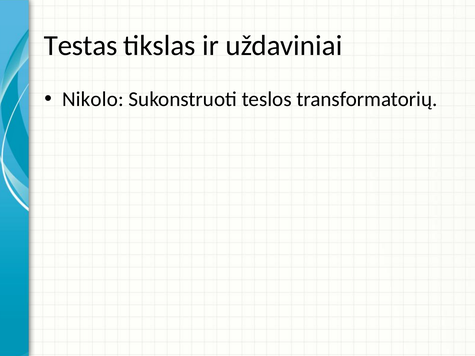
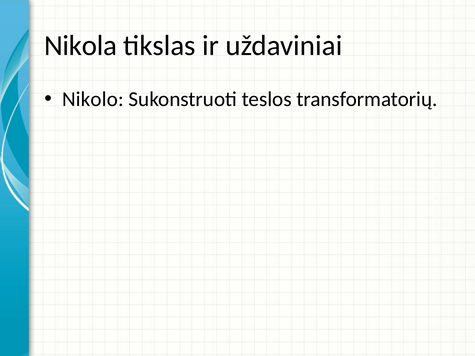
Testas: Testas -> Nikola (81, 46)
